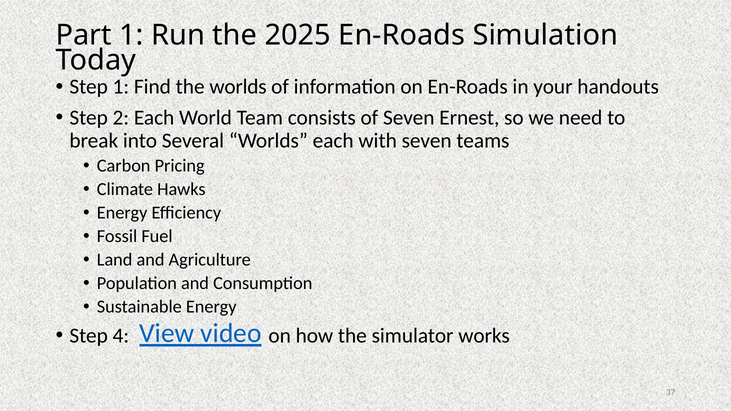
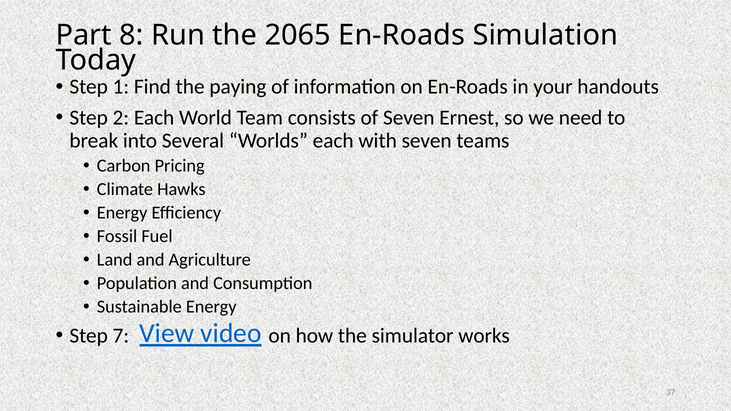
Part 1: 1 -> 8 (132, 35)
2025: 2025 -> 2065 (298, 35)
the worlds: worlds -> paying (238, 87)
4: 4 -> 7 (121, 336)
